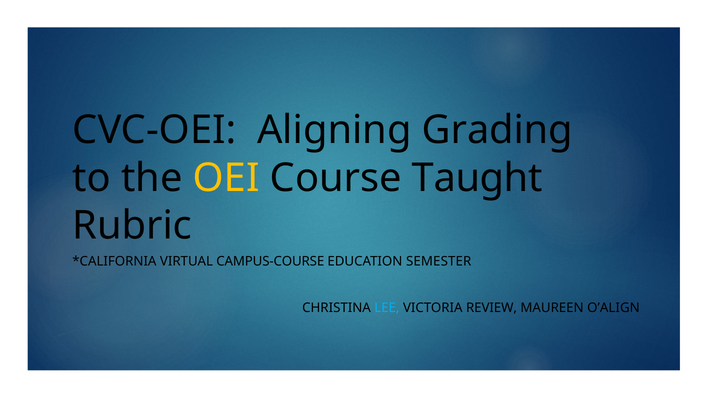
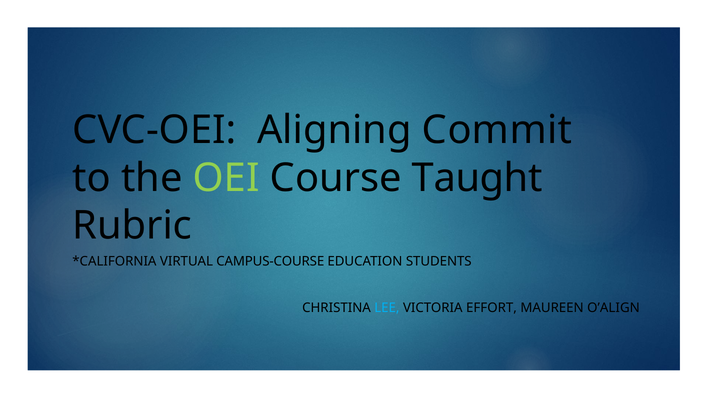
Grading: Grading -> Commit (497, 130)
OEI colour: yellow -> light green (226, 178)
SEMESTER: SEMESTER -> STUDENTS (439, 261)
REVIEW: REVIEW -> EFFORT (491, 308)
